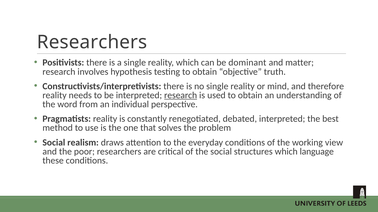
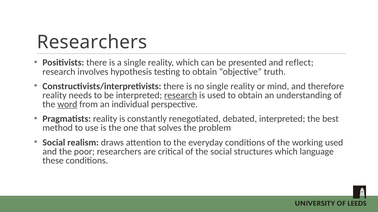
dominant: dominant -> presented (247, 63)
matter: matter -> reflect (299, 63)
word underline: none -> present (67, 105)
working view: view -> used (334, 143)
